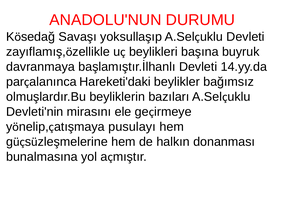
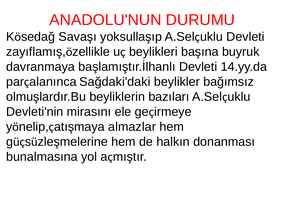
Hareketi'daki: Hareketi'daki -> Sağdaki'daki (115, 82)
pusulayı: pusulayı -> almazlar (132, 127)
